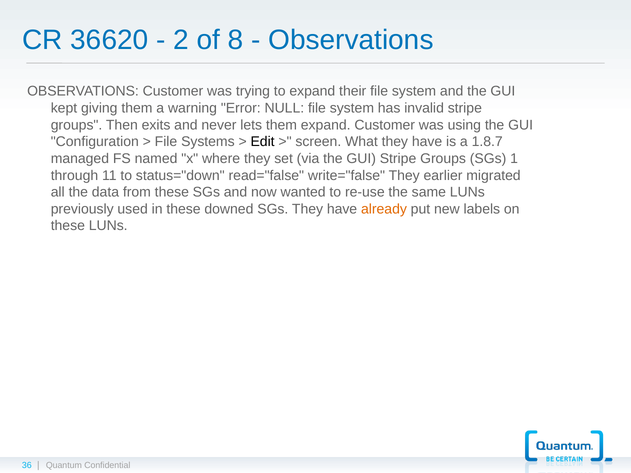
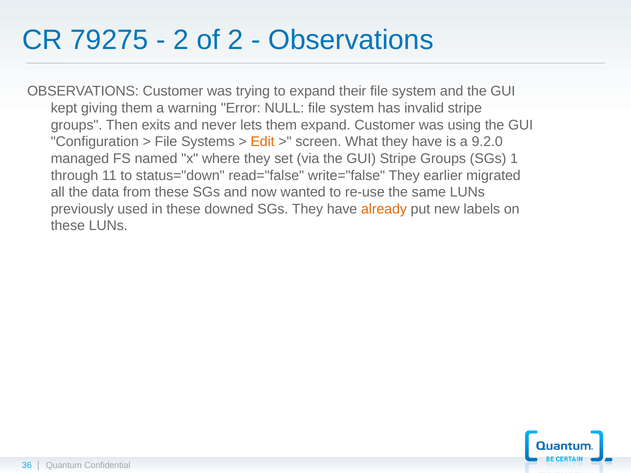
36620: 36620 -> 79275 (109, 40)
of 8: 8 -> 2 (236, 40)
Edit colour: black -> orange (263, 142)
1.8.7: 1.8.7 -> 9.2.0 (487, 142)
